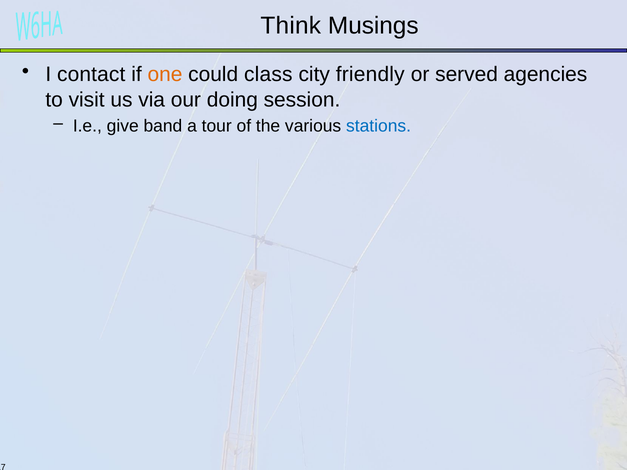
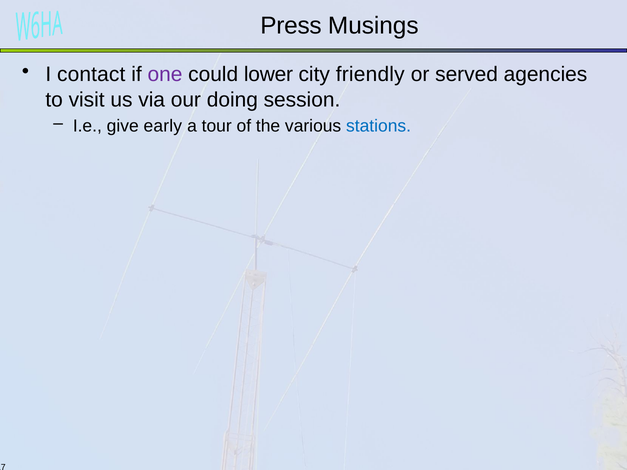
Think: Think -> Press (291, 26)
one colour: orange -> purple (165, 75)
class: class -> lower (268, 75)
band: band -> early (163, 126)
